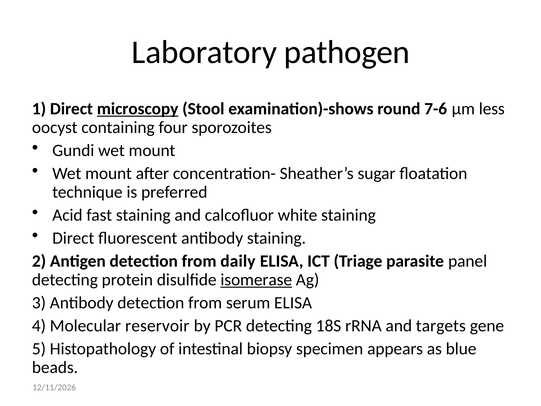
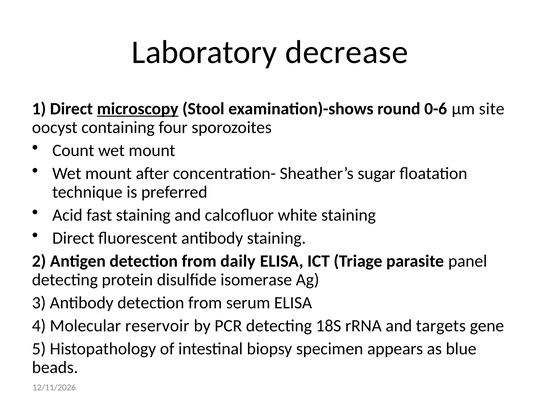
pathogen: pathogen -> decrease (347, 52)
7-6: 7-6 -> 0-6 (436, 109)
less: less -> site (492, 109)
Gundi: Gundi -> Count (73, 150)
isomerase underline: present -> none (256, 280)
